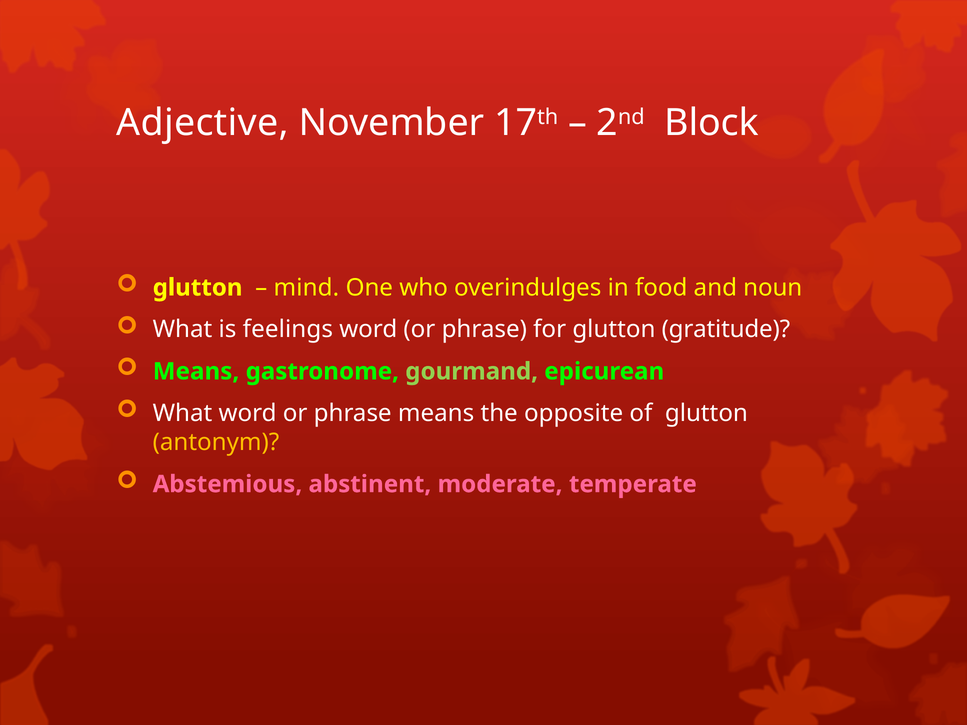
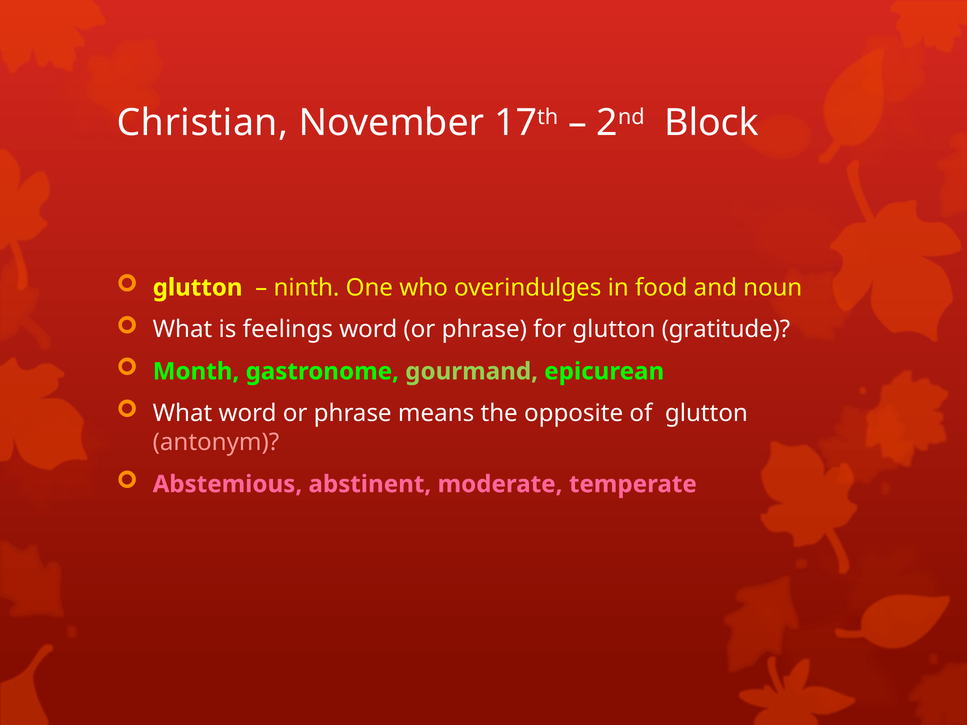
Adjective: Adjective -> Christian (202, 123)
mind: mind -> ninth (306, 288)
Means: Means -> Month (196, 372)
antonym colour: yellow -> pink (216, 442)
